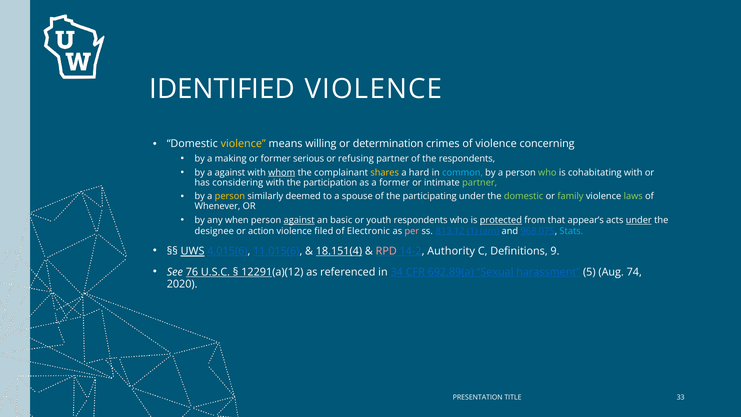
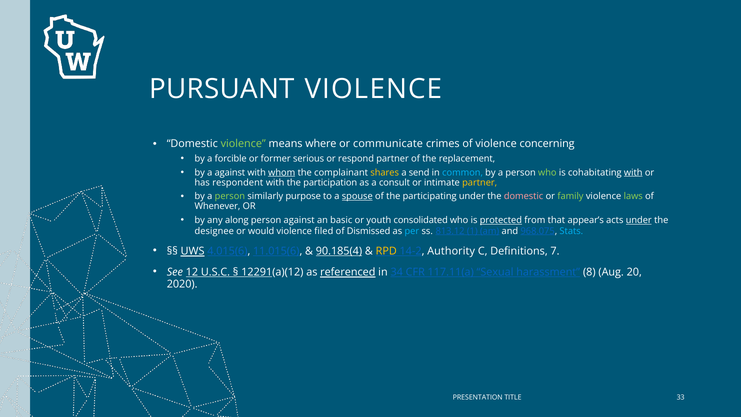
IDENTIFIED: IDENTIFIED -> PURSUANT (222, 89)
violence colour: yellow -> light green (243, 144)
willing: willing -> where (321, 144)
determination: determination -> communicate (388, 144)
making: making -> forcible (231, 159)
refusing: refusing -> respond (356, 159)
the respondents: respondents -> replacement (467, 159)
hard: hard -> send (419, 172)
with underline: none -> present (633, 172)
considering: considering -> respondent (238, 182)
a former: former -> consult (394, 182)
partner colour: light green -> yellow (480, 182)
person colour: yellow -> light green (230, 196)
deemed: deemed -> purpose (303, 196)
spouse underline: none -> present (357, 196)
domestic colour: light green -> pink (524, 196)
when: when -> along (237, 220)
against underline: present -> none (299, 220)
youth respondents: respondents -> consolidated (421, 220)
action: action -> would (261, 231)
Electronic: Electronic -> Dismissed (369, 231)
per colour: pink -> light blue (412, 231)
18.151(4: 18.151(4 -> 90.185(4 (339, 251)
RPD colour: pink -> yellow (386, 251)
9: 9 -> 7 (555, 251)
76: 76 -> 12 (192, 272)
referenced underline: none -> present (348, 272)
692.89(a: 692.89(a -> 117.11(a (451, 272)
5: 5 -> 8 (589, 272)
74: 74 -> 20 (634, 272)
